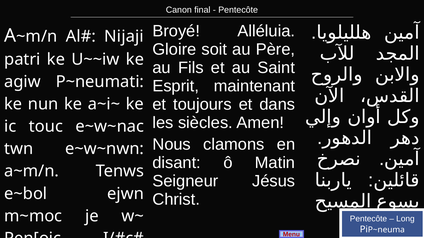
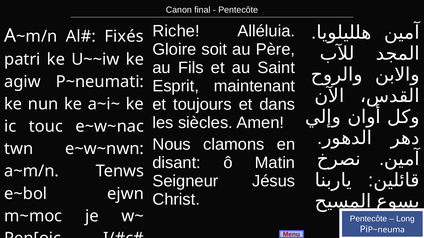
Broyé: Broyé -> Riche (176, 31)
Nijaji: Nijaji -> Fixés (124, 36)
